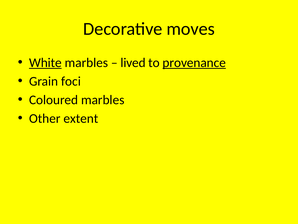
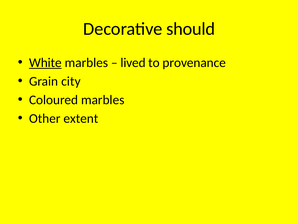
moves: moves -> should (191, 29)
provenance underline: present -> none (194, 63)
foci: foci -> city (71, 81)
